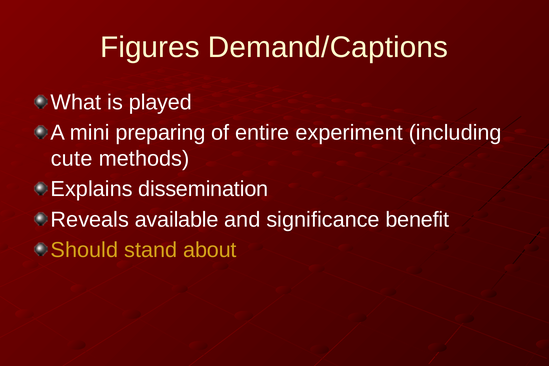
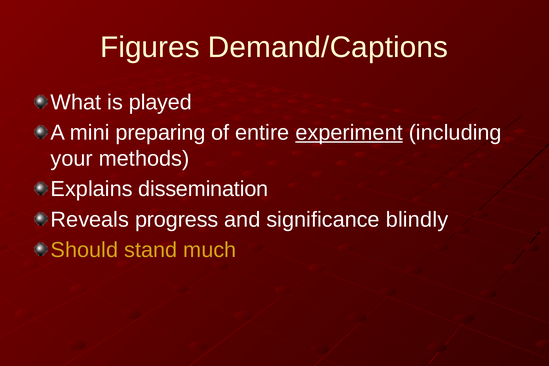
experiment underline: none -> present (349, 133)
cute: cute -> your (72, 159)
available: available -> progress (177, 220)
benefit: benefit -> blindly (417, 220)
about: about -> much (210, 250)
